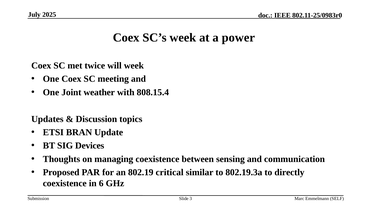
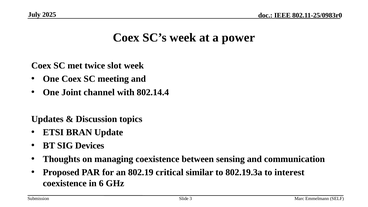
will: will -> slot (114, 66)
weather: weather -> channel (99, 92)
808.15.4: 808.15.4 -> 802.14.4 (153, 92)
directly: directly -> interest (289, 172)
